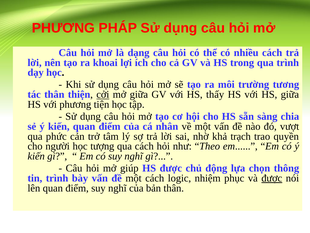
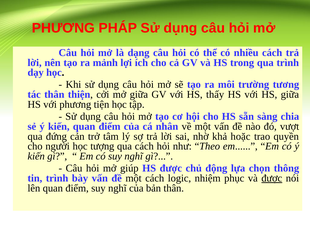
khoai: khoai -> mảnh (105, 62)
cởi underline: present -> none (103, 94)
phức: phức -> đứng (56, 136)
trạch: trạch -> hoặc (241, 136)
